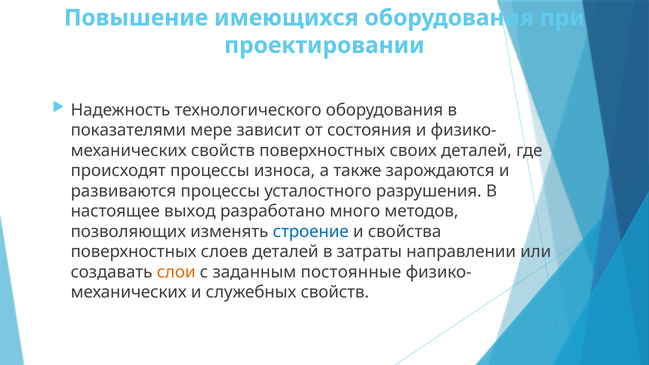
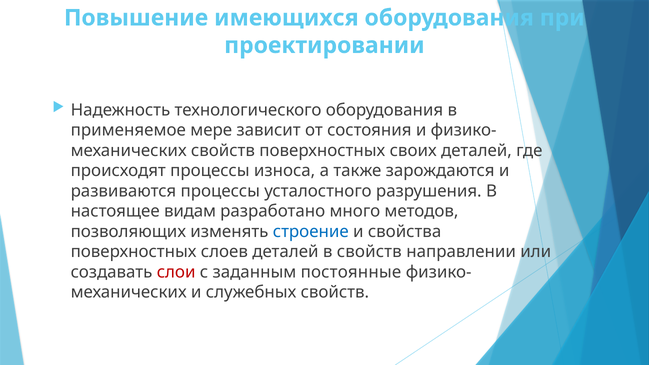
показателями: показателями -> применяемое (128, 130)
выход: выход -> видам (190, 211)
в затраты: затраты -> свойств (369, 252)
слои colour: orange -> red (176, 272)
